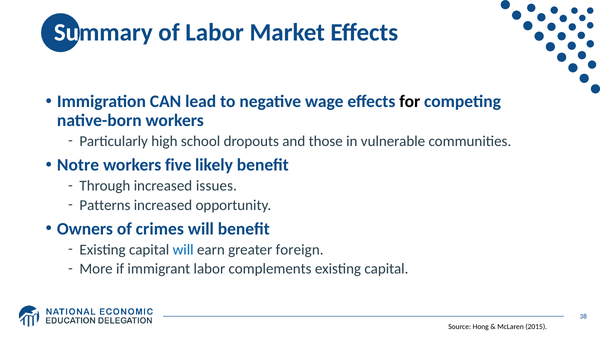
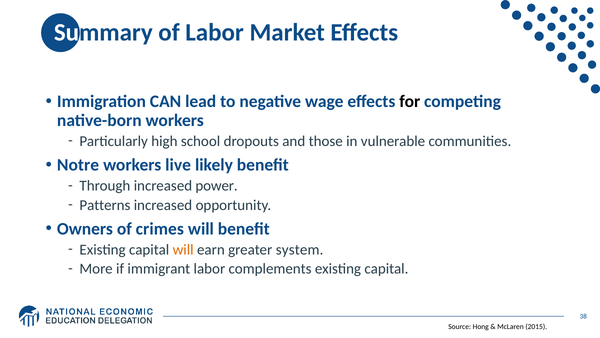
five: five -> live (178, 165)
issues: issues -> power (217, 185)
will colour: blue -> orange (183, 249)
foreign: foreign -> system (300, 249)
